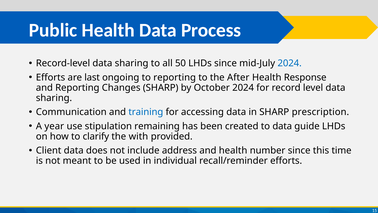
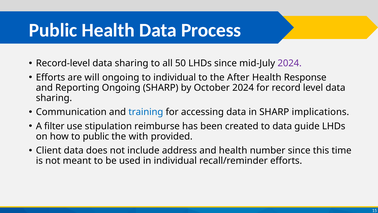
2024 colour: blue -> purple (290, 63)
last: last -> will (92, 77)
to reporting: reporting -> individual (175, 77)
Reporting Changes: Changes -> Ongoing (121, 88)
prescription: prescription -> implications (320, 112)
year: year -> filter (54, 126)
remaining: remaining -> reimburse (157, 126)
to clarify: clarify -> public (96, 136)
